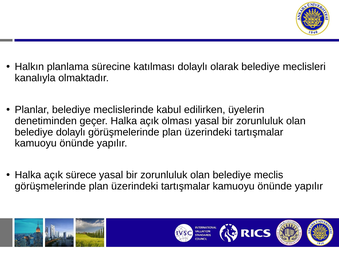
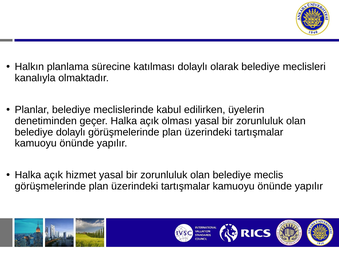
sürece: sürece -> hizmet (81, 175)
